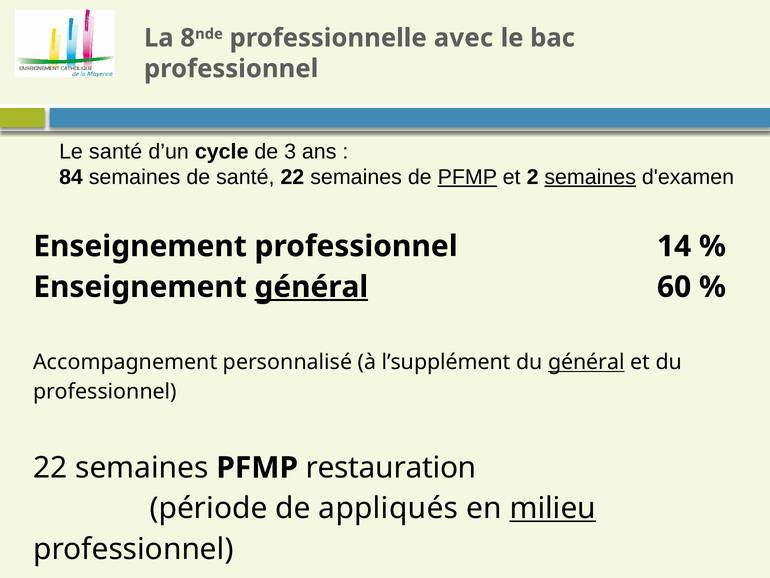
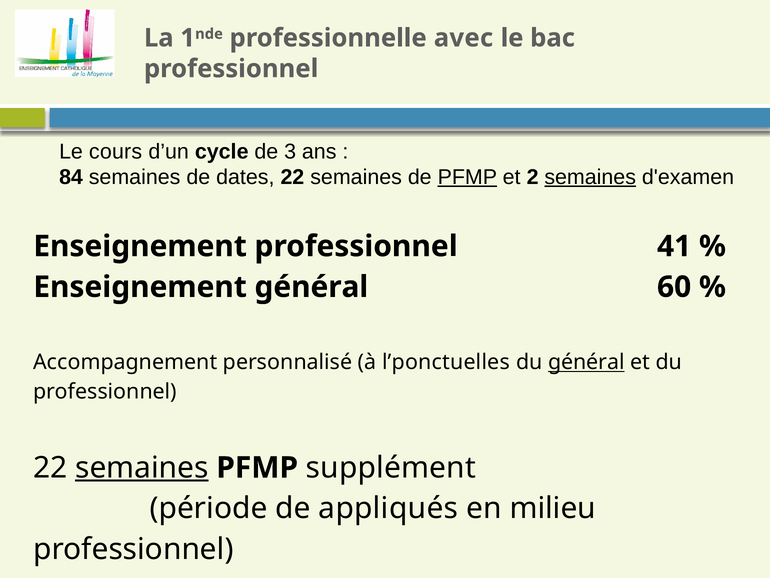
8: 8 -> 1 (188, 38)
Le santé: santé -> cours (116, 151)
de santé: santé -> dates (245, 177)
14: 14 -> 41 (674, 246)
général underline: present -> none (311, 287)
l’supplément: l’supplément -> l’ponctuelles (446, 362)
semaines underline: none -> present (142, 467)
restauration: restauration -> supplément (391, 467)
milieu underline: present -> none (553, 508)
